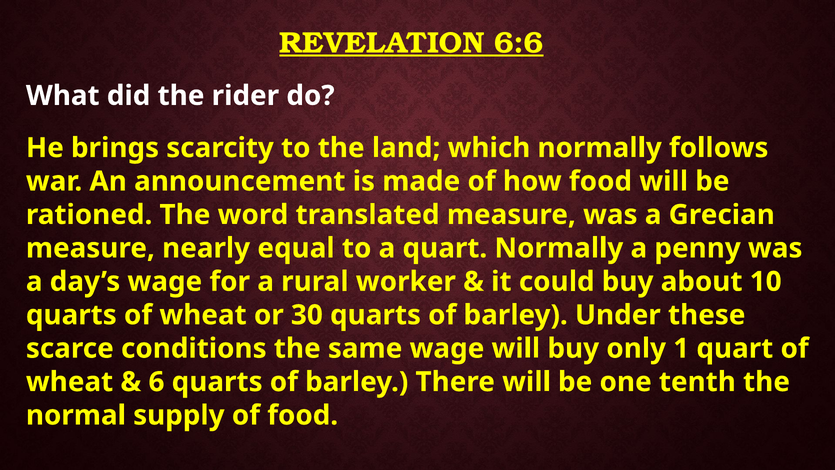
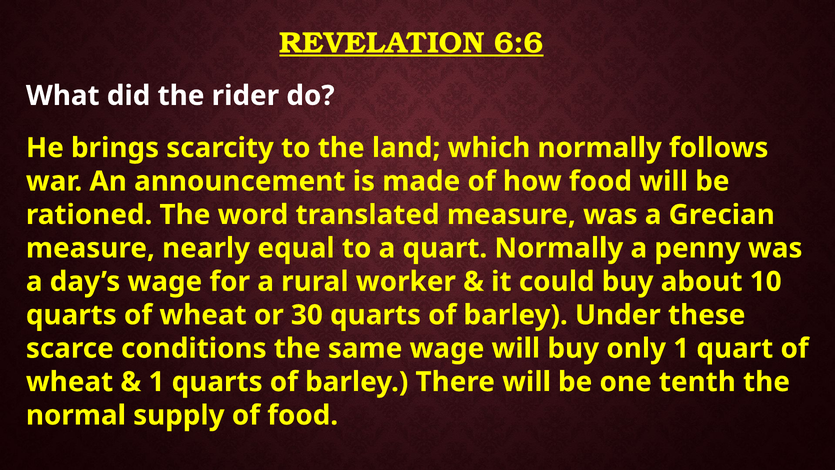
6: 6 -> 1 (156, 382)
